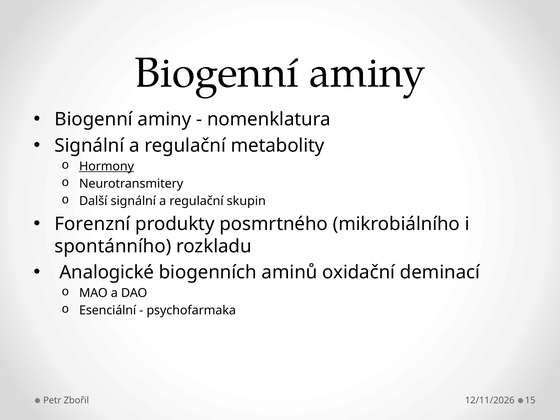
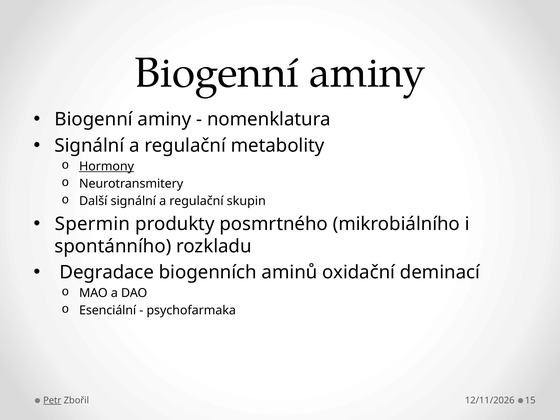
Forenzní: Forenzní -> Spermin (92, 224)
Analogické: Analogické -> Degradace (107, 272)
Petr underline: none -> present (52, 400)
